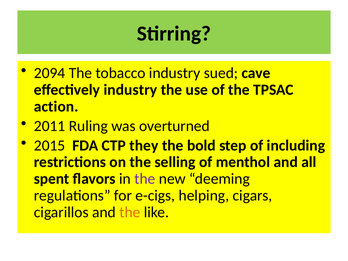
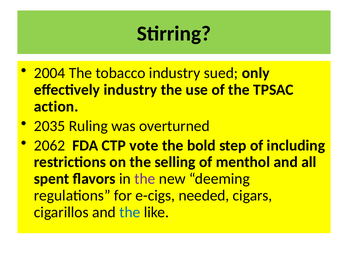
2094: 2094 -> 2004 (50, 73)
cave: cave -> only (256, 73)
2011: 2011 -> 2035 (50, 126)
2015: 2015 -> 2062 (50, 145)
they: they -> vote (144, 145)
helping: helping -> needed (204, 196)
the colour: orange -> blue (130, 212)
